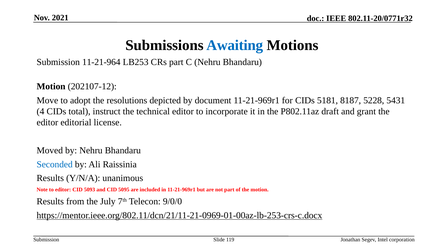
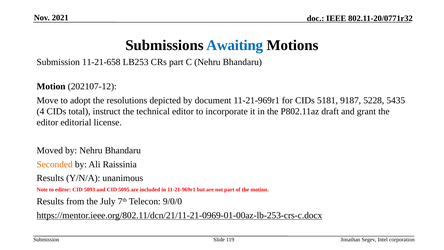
11-21-964: 11-21-964 -> 11-21-658 (101, 62)
8187: 8187 -> 9187 (351, 100)
5431: 5431 -> 5435 (396, 100)
Seconded colour: blue -> orange (55, 164)
